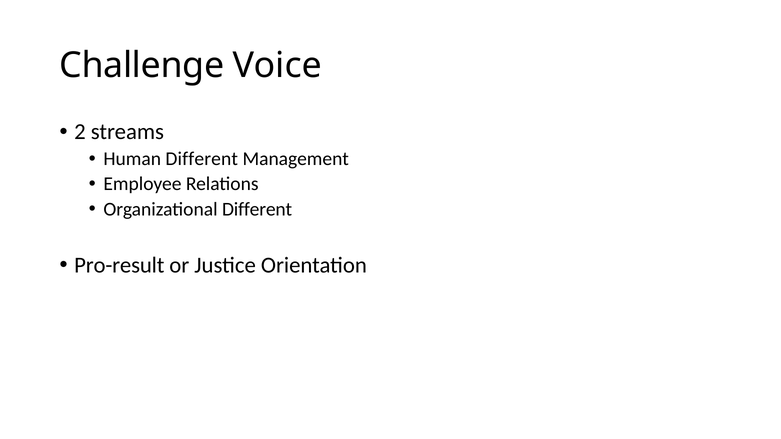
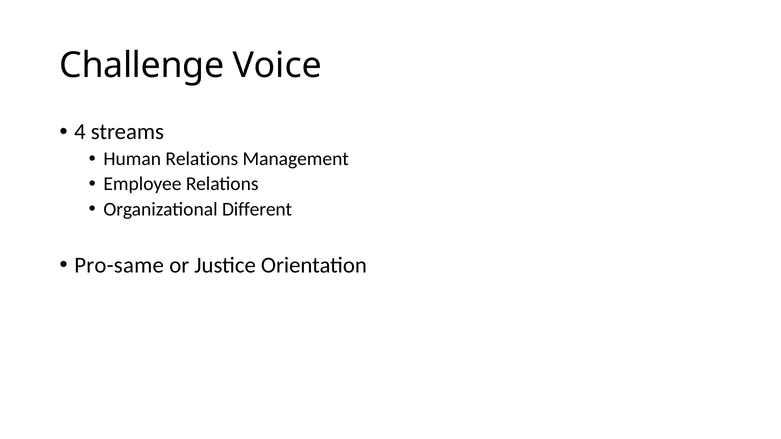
2: 2 -> 4 (80, 132)
Human Different: Different -> Relations (202, 159)
Pro-result: Pro-result -> Pro-same (119, 265)
